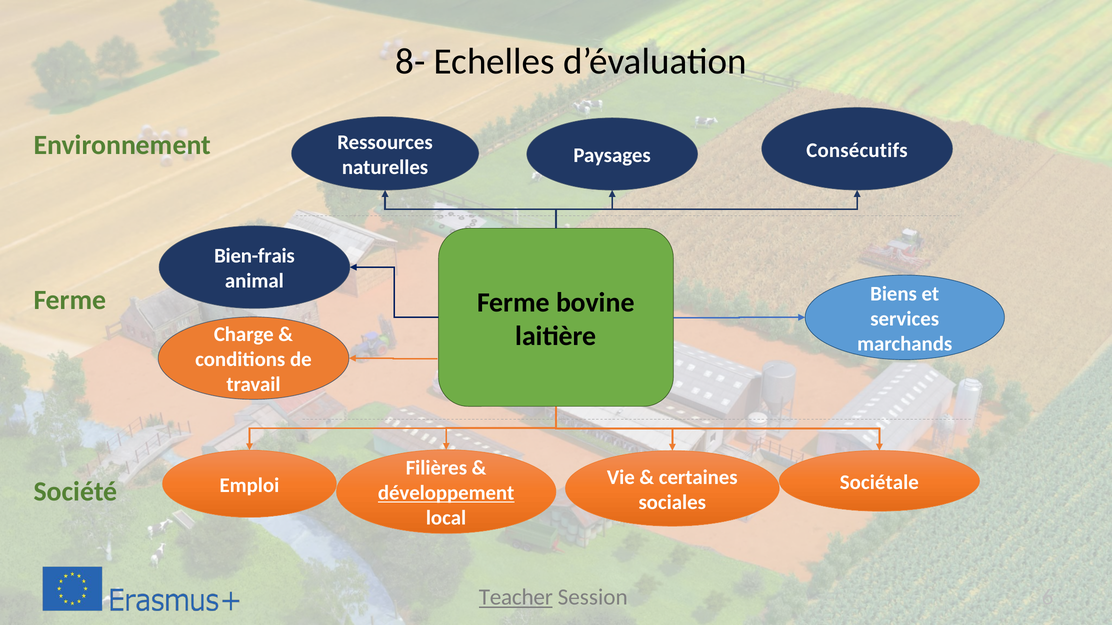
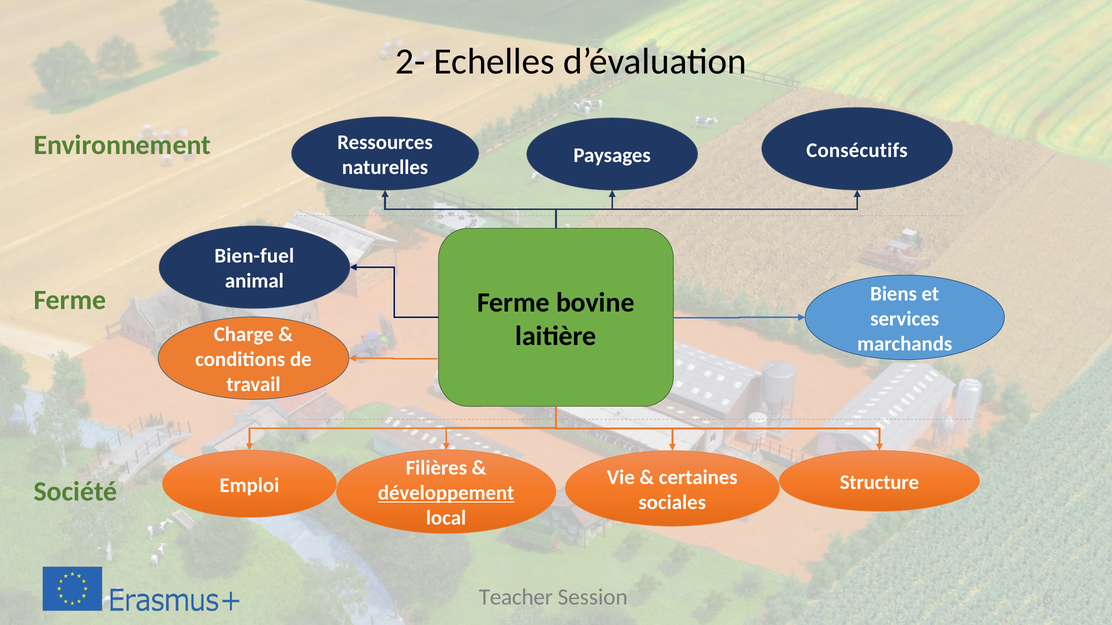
8-: 8- -> 2- (410, 62)
Bien-frais: Bien-frais -> Bien-fuel (254, 256)
Sociétale: Sociétale -> Structure (879, 483)
Teacher underline: present -> none (516, 598)
